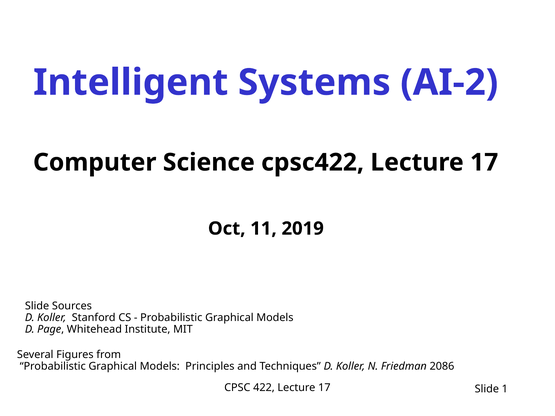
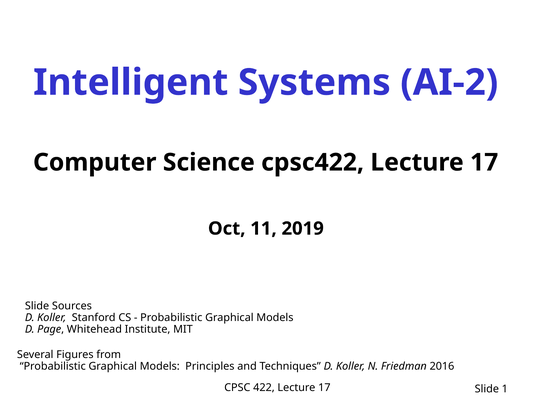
2086: 2086 -> 2016 (442, 366)
